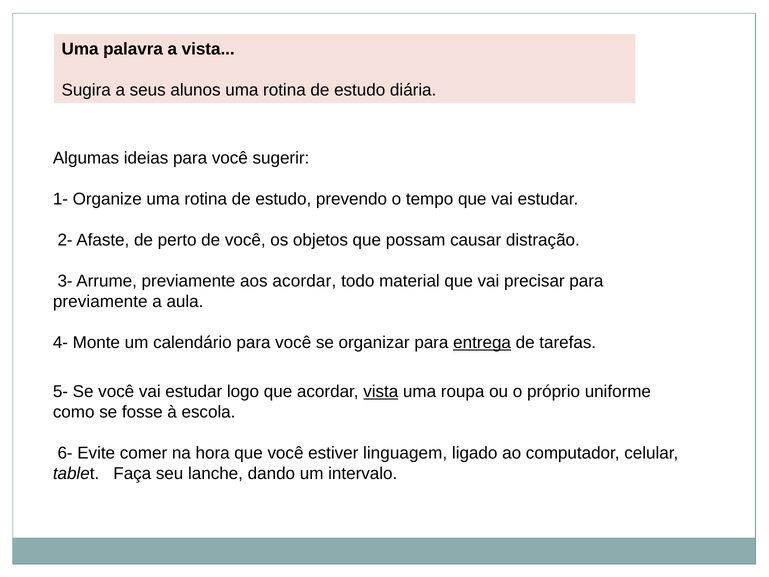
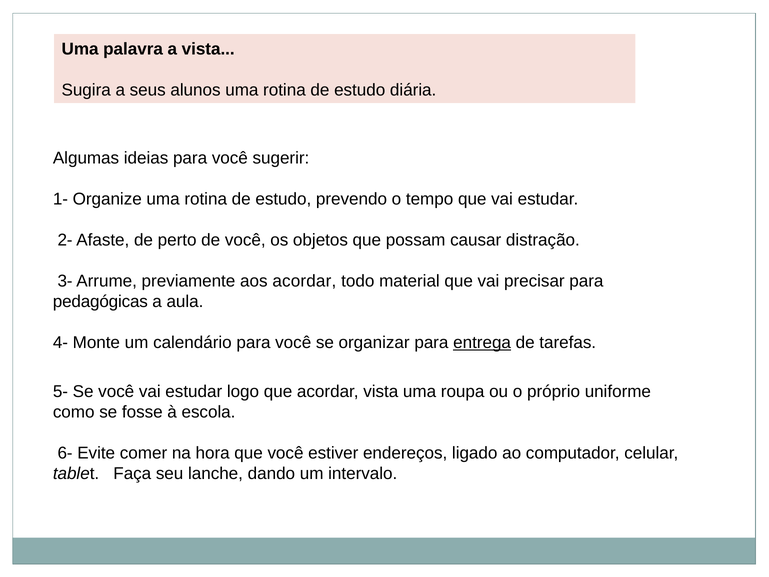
previamente: previamente -> pedagógicas (100, 302)
vista underline: present -> none (381, 392)
linguagem: linguagem -> endereços (405, 453)
